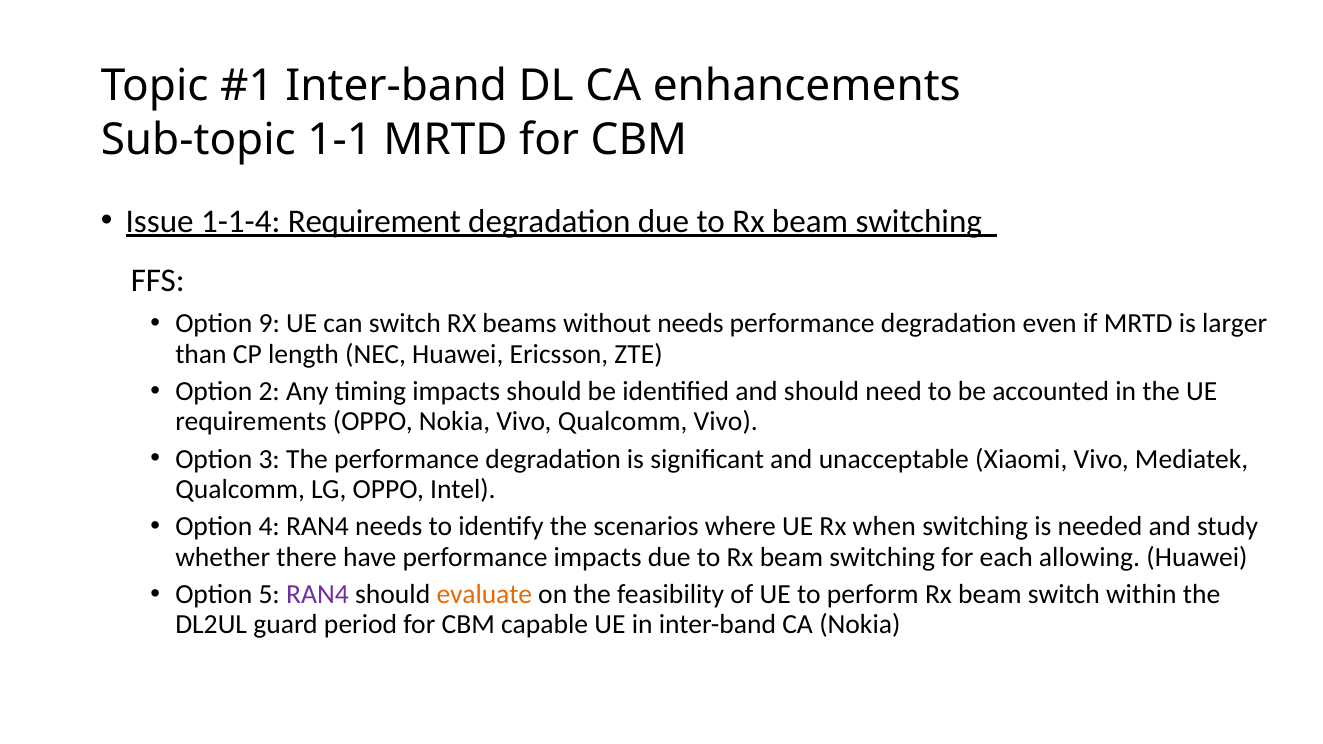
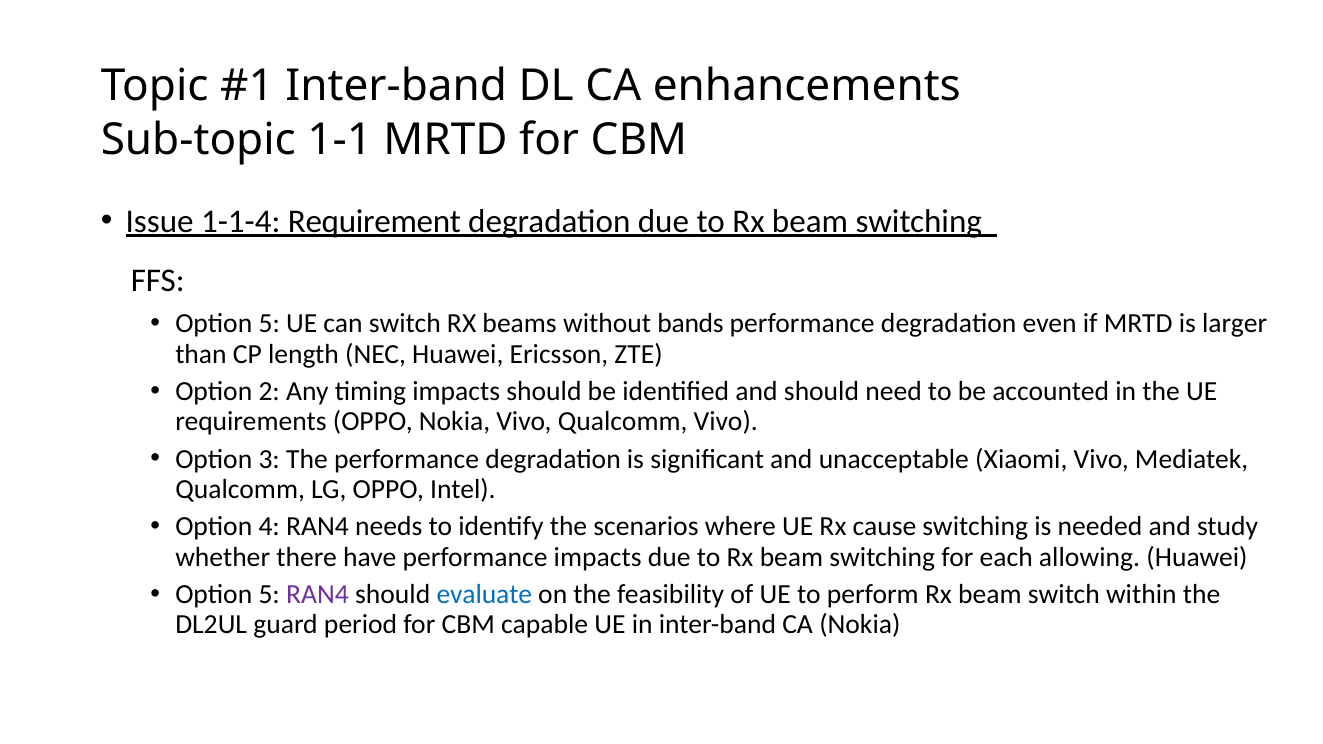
9: 9 -> 5 (269, 324)
without needs: needs -> bands (691, 324)
when: when -> cause (884, 527)
evaluate colour: orange -> blue (484, 594)
